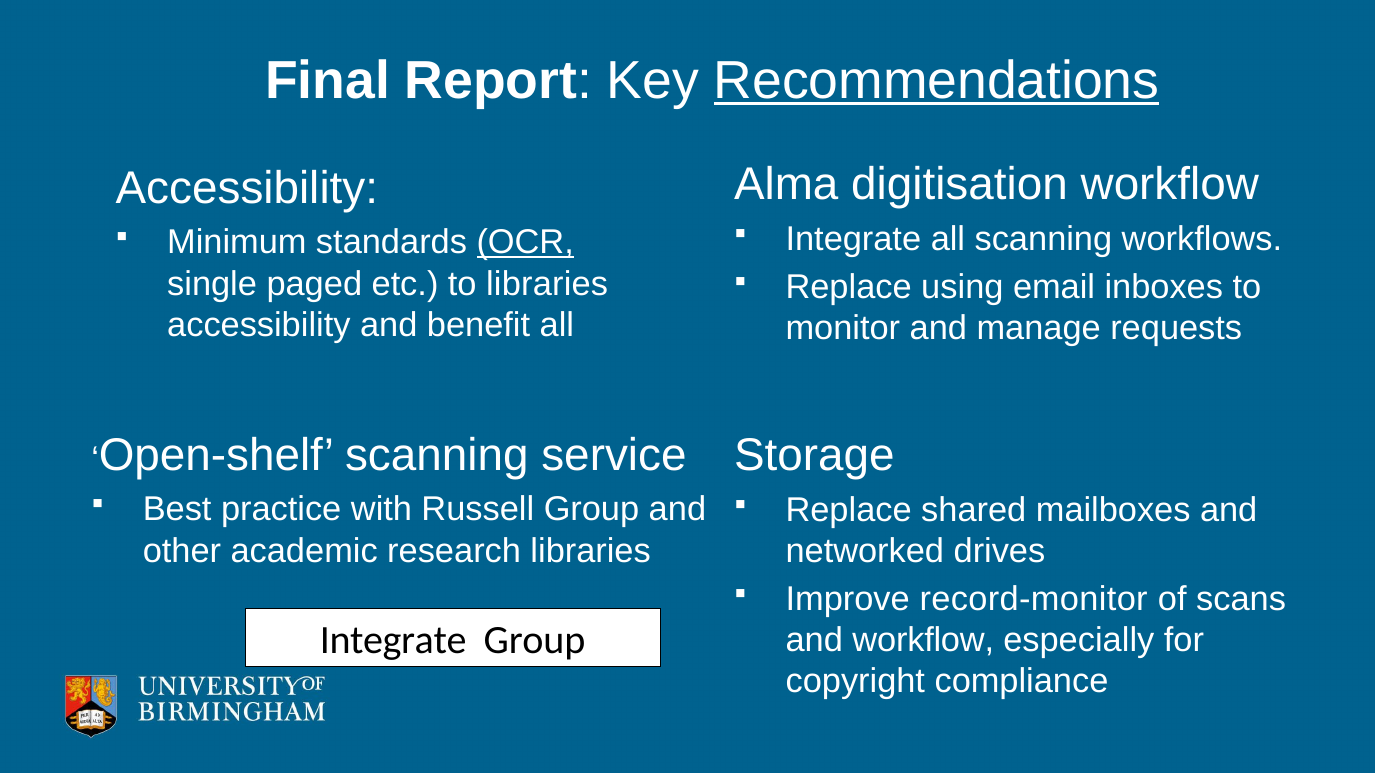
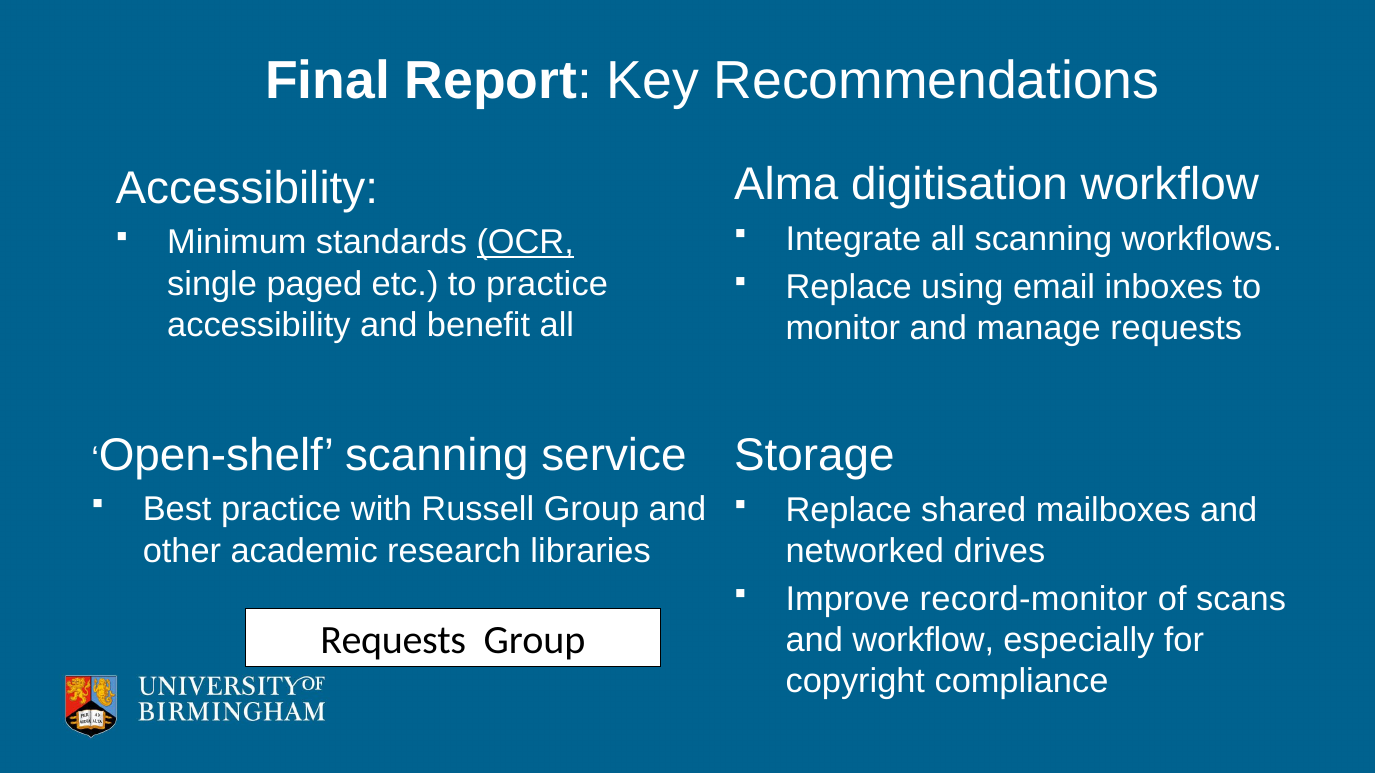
Recommendations underline: present -> none (937, 81)
to libraries: libraries -> practice (547, 284)
Integrate: Integrate -> Requests (393, 641)
